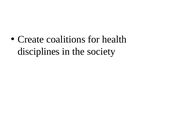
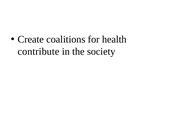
disciplines: disciplines -> contribute (38, 51)
